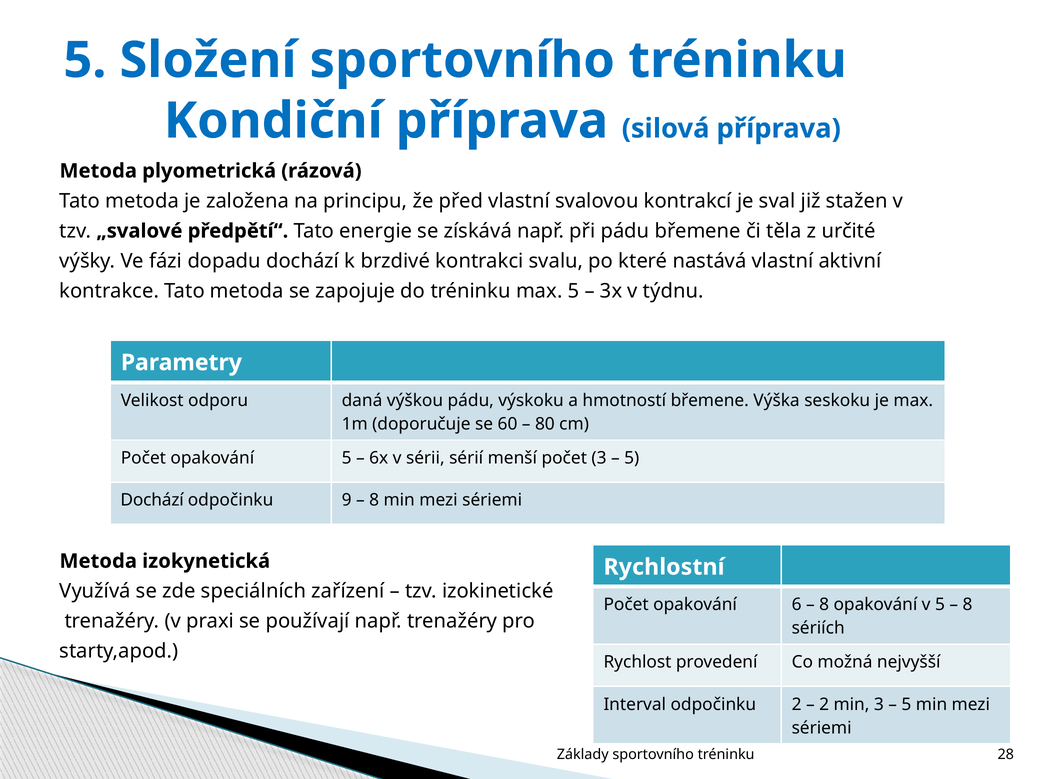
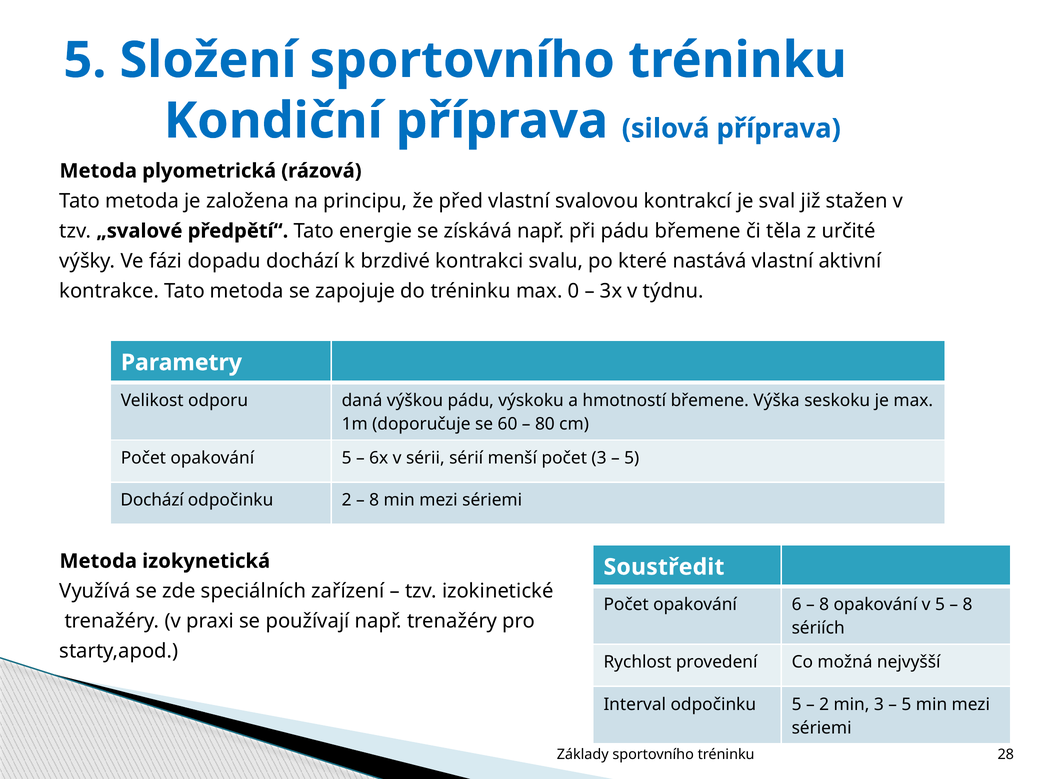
max 5: 5 -> 0 (573, 291)
odpočinku 9: 9 -> 2 (347, 500)
Rychlostní: Rychlostní -> Soustředit (664, 567)
odpočinku 2: 2 -> 5 (797, 705)
